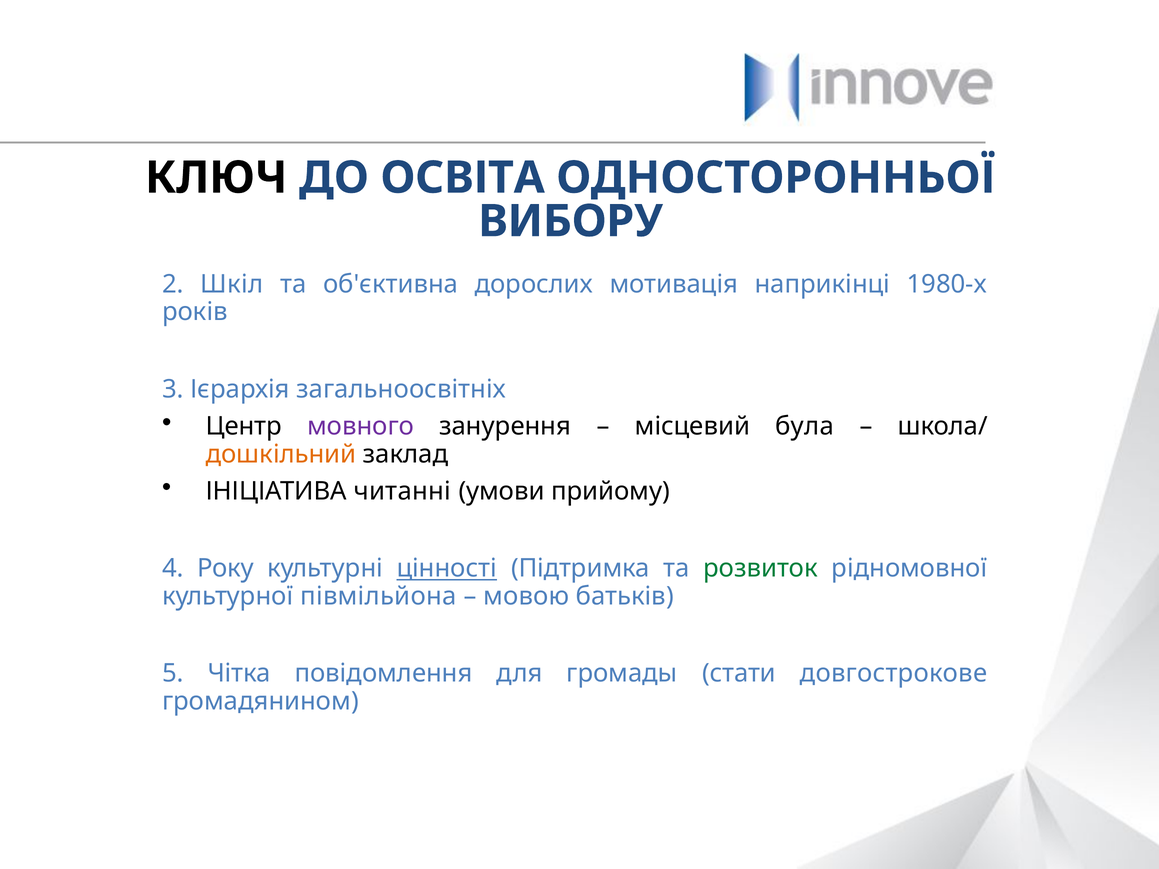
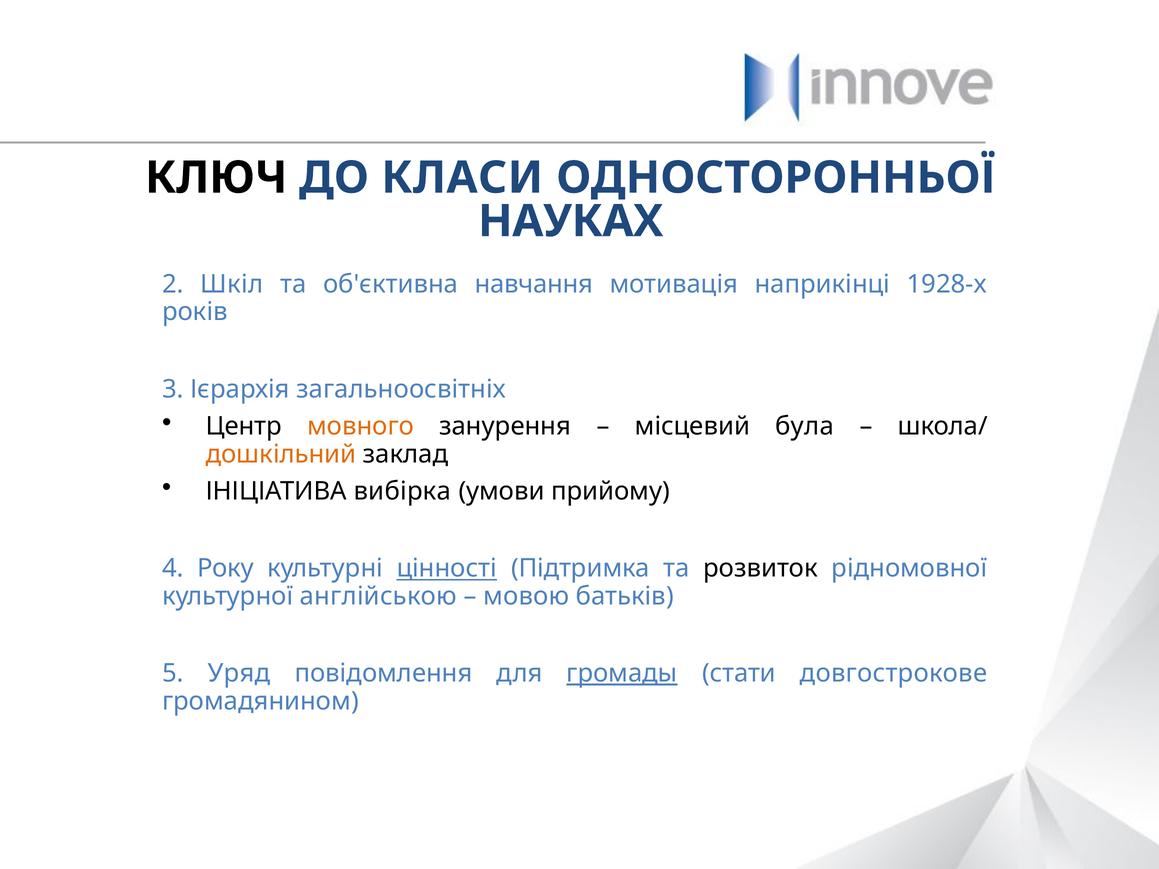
ОСВІТА: ОСВІТА -> КЛАСИ (462, 178)
ВИБОРУ: ВИБОРУ -> НАУКАХ (571, 221)
дорослих: дорослих -> навчання (534, 284)
1980-х: 1980-х -> 1928-х (947, 284)
мовного colour: purple -> orange (361, 427)
читанні: читанні -> вибірка (402, 491)
розвиток colour: green -> black (761, 569)
півмільйона: півмільйона -> англійською (378, 596)
Чітка: Чітка -> Уряд (239, 674)
громады underline: none -> present (622, 674)
